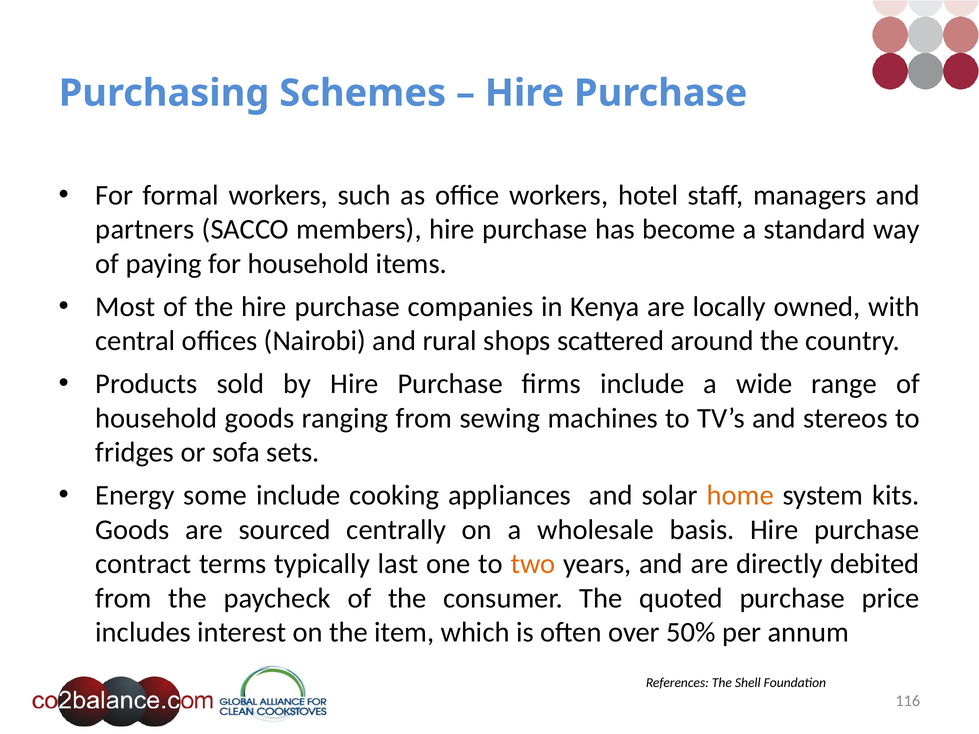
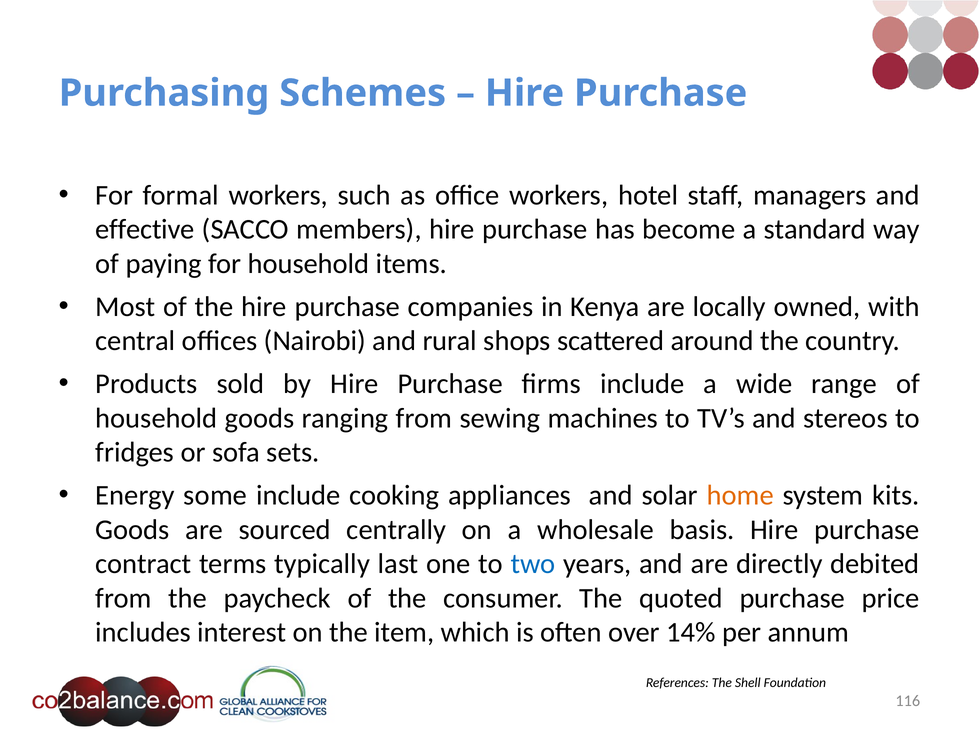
partners: partners -> effective (145, 230)
two colour: orange -> blue (533, 564)
50%: 50% -> 14% (691, 633)
